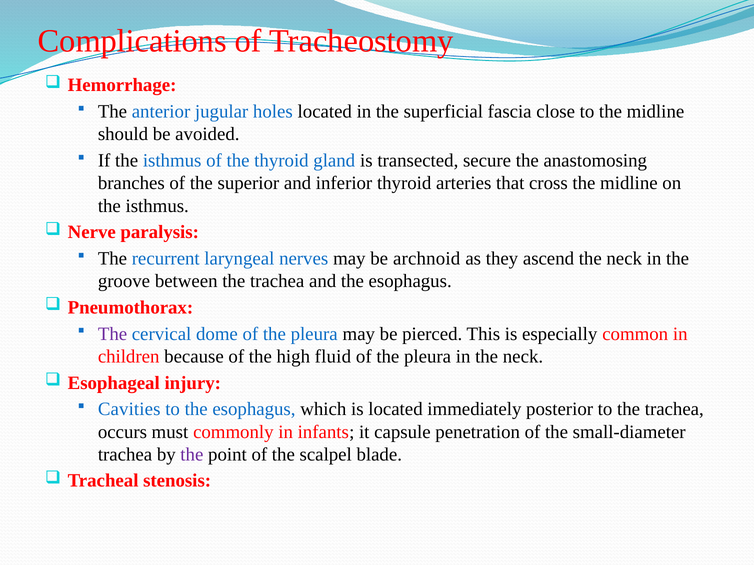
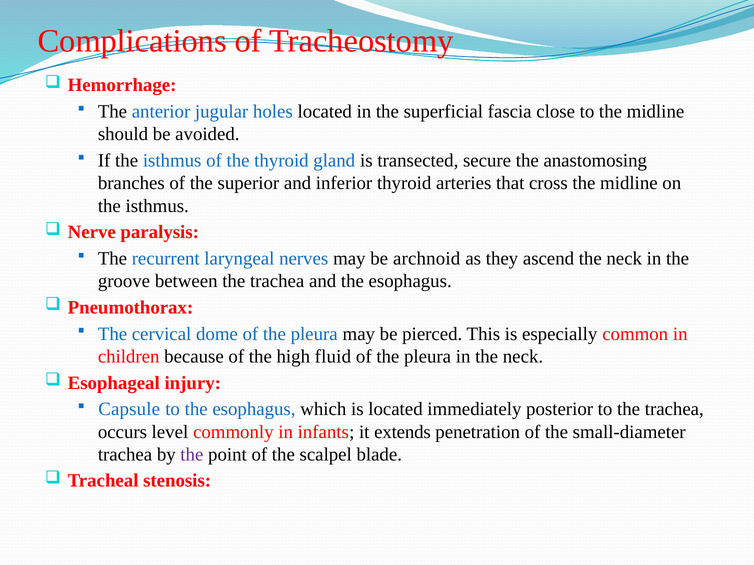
The colour: purple -> blue (113, 334)
Cavities: Cavities -> Capsule (129, 410)
must: must -> level (170, 432)
capsule: capsule -> extends (402, 432)
